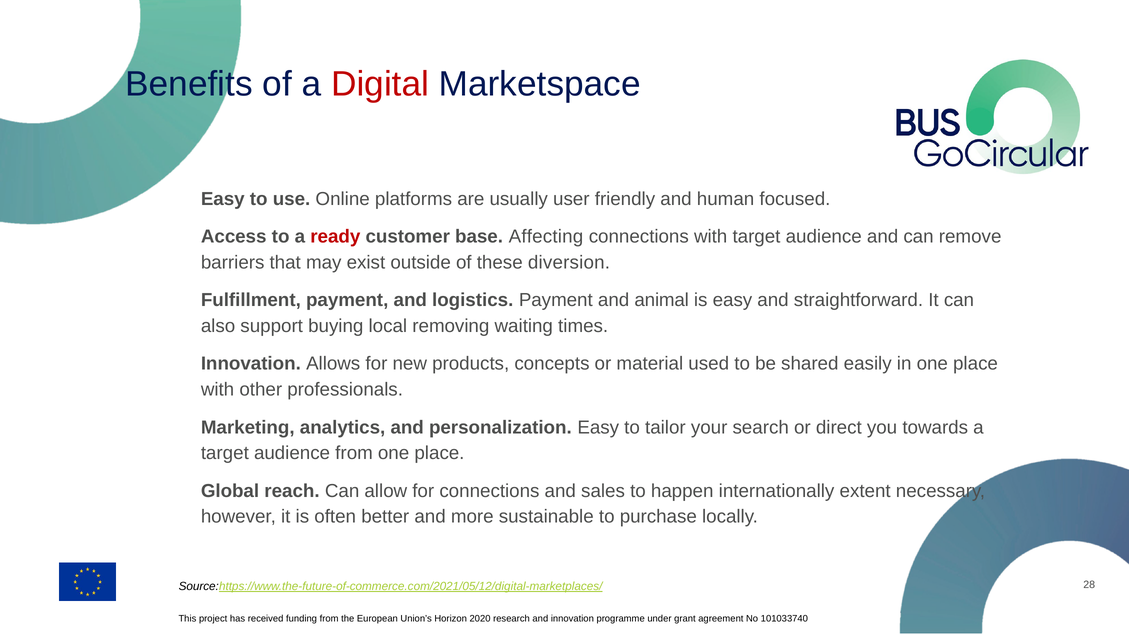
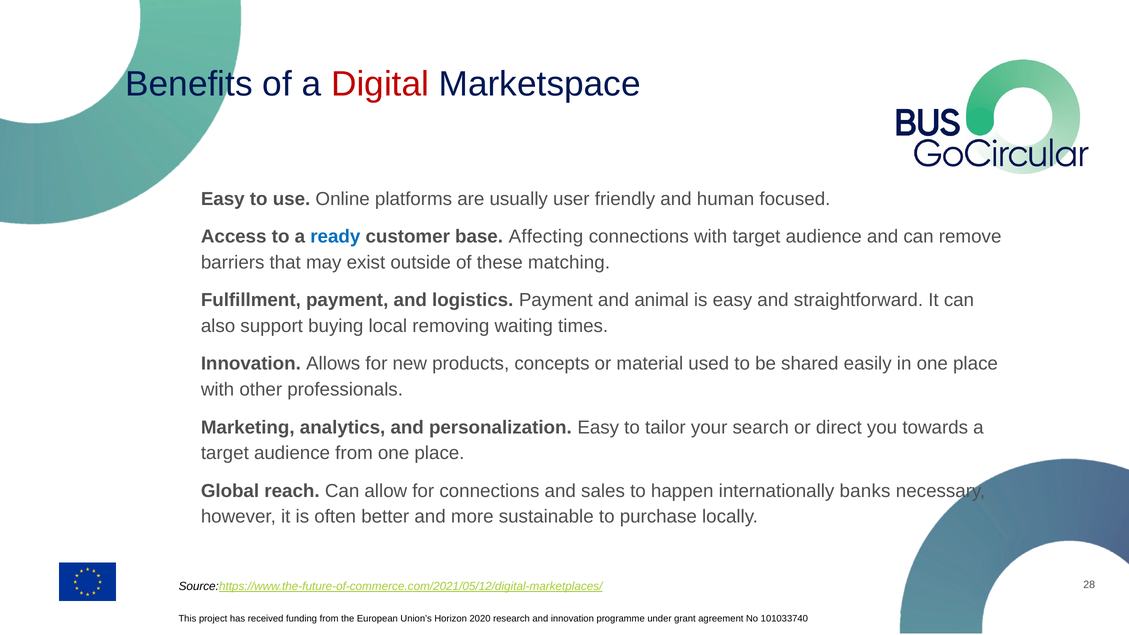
ready colour: red -> blue (335, 237)
diversion: diversion -> matching (569, 263)
extent: extent -> banks (865, 491)
